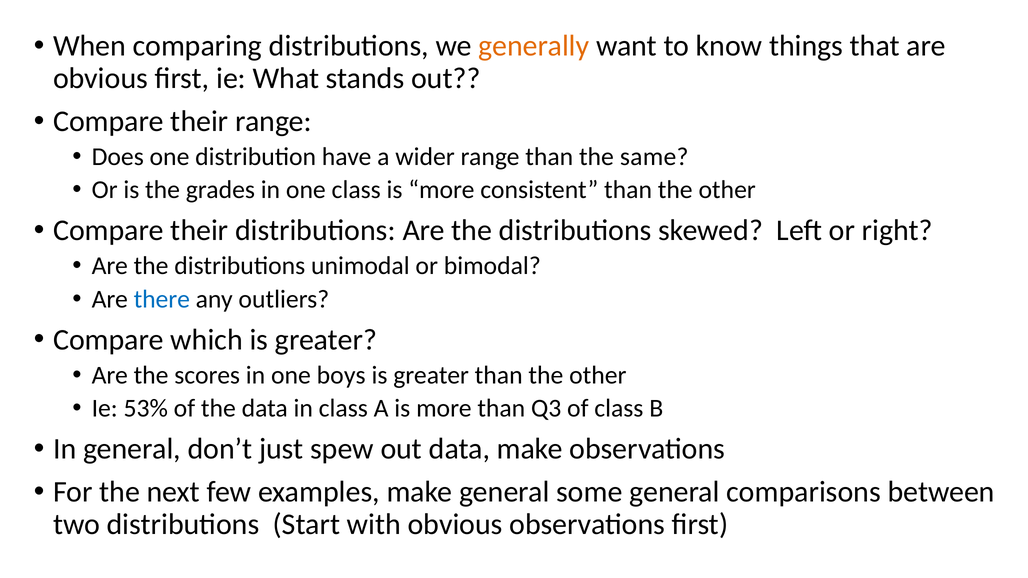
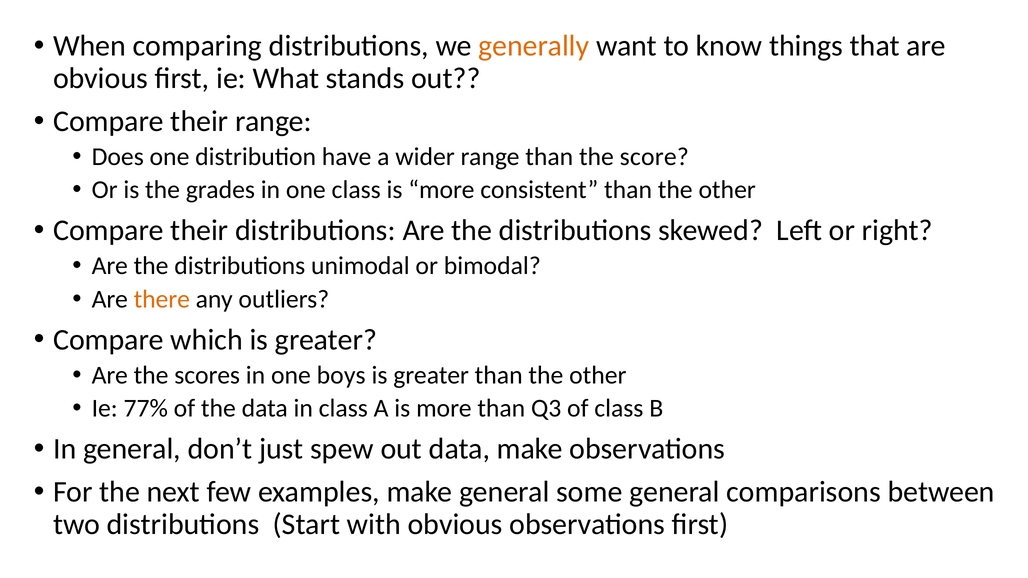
same: same -> score (654, 157)
there colour: blue -> orange (162, 299)
53%: 53% -> 77% (146, 408)
